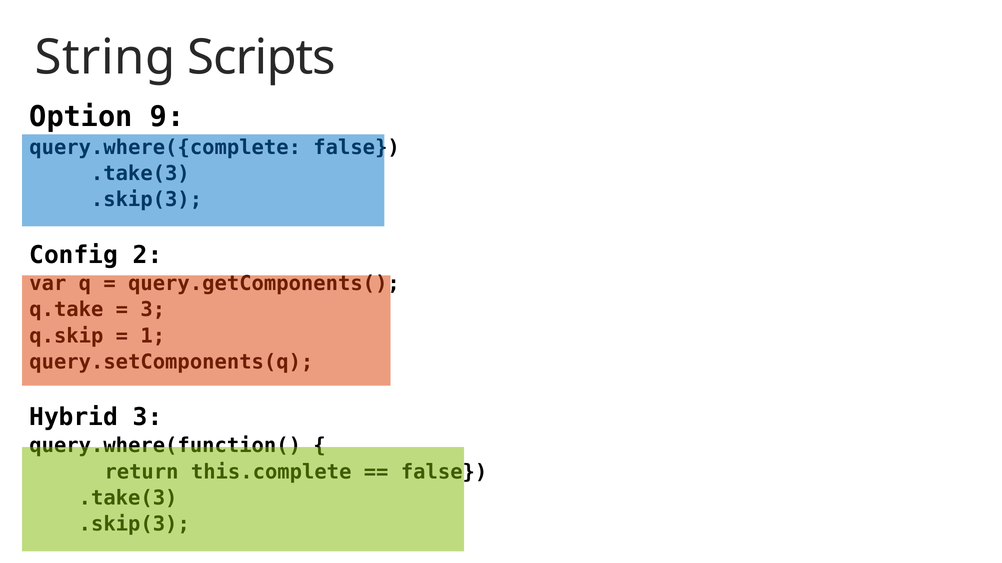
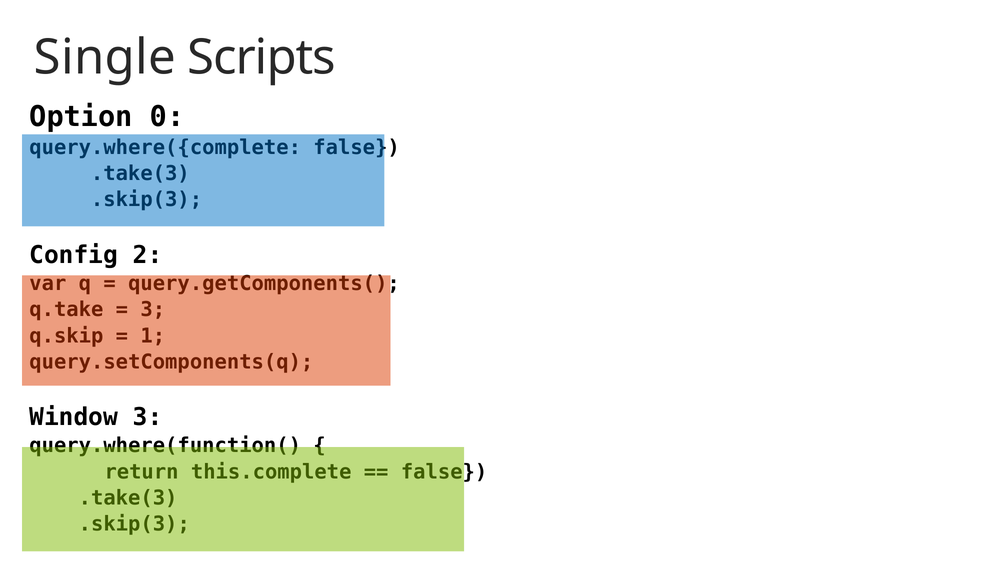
String: String -> Single (105, 58)
9: 9 -> 0 (167, 117)
Hybrid: Hybrid -> Window (74, 418)
